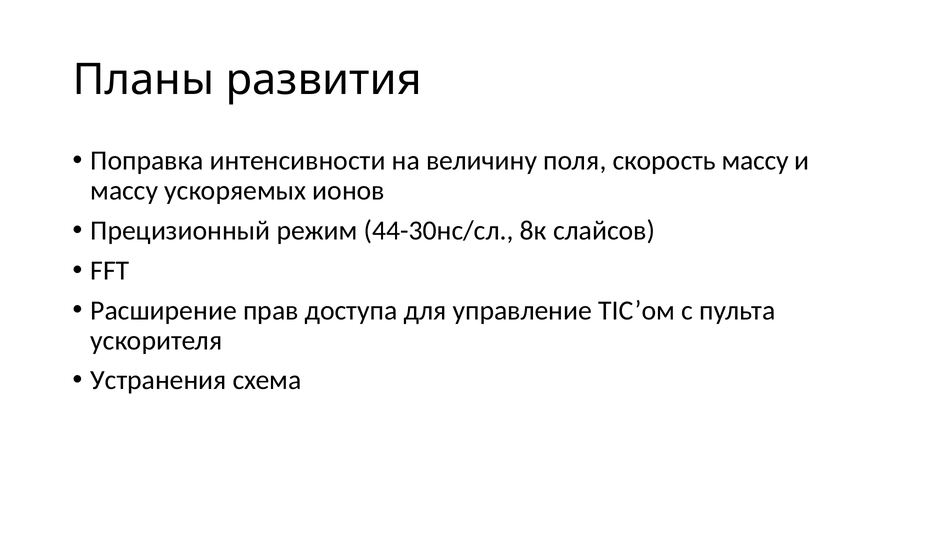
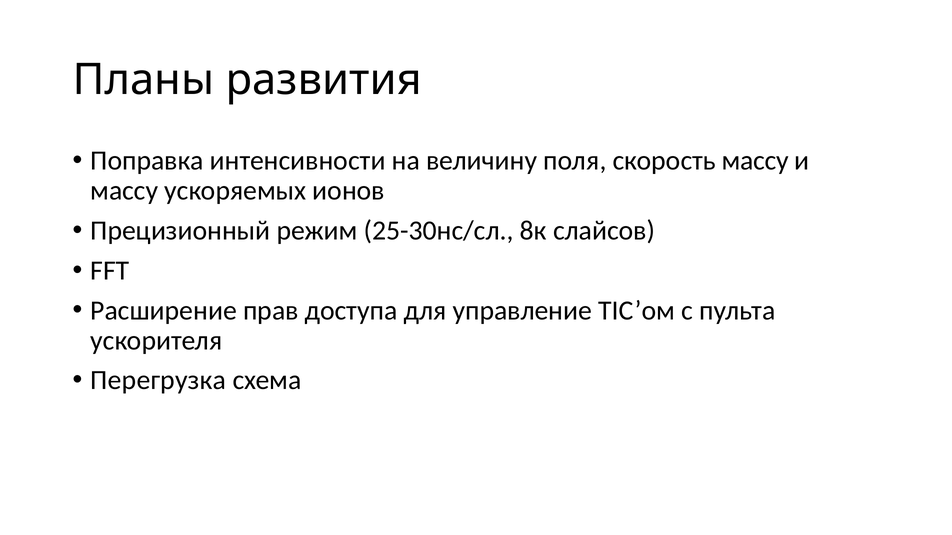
44-30нс/сл: 44-30нс/сл -> 25-30нс/сл (439, 231)
Устранения: Устранения -> Перегрузка (158, 381)
